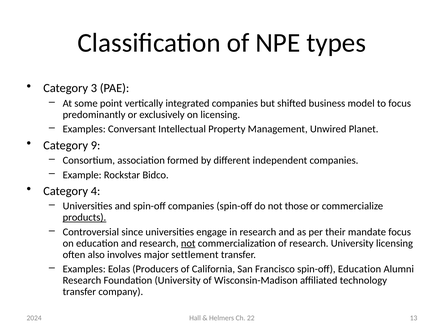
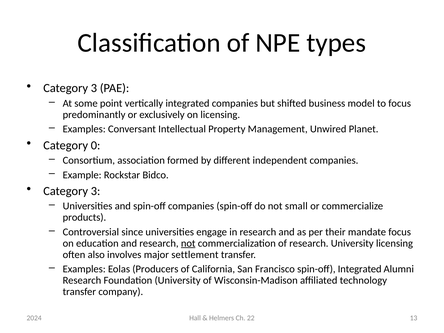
9: 9 -> 0 (96, 145)
4: 4 -> 3 (96, 191)
those: those -> small (296, 206)
products underline: present -> none (84, 218)
spin-off Education: Education -> Integrated (360, 269)
